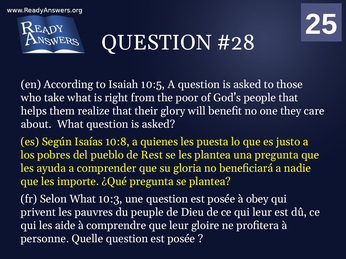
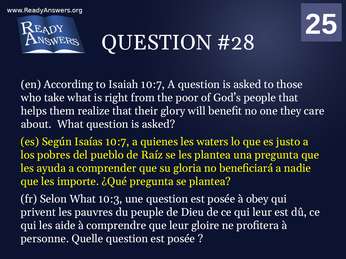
Isaiah 10:5: 10:5 -> 10:7 (153, 85)
Isaías 10:8: 10:8 -> 10:7 (117, 142)
puesta: puesta -> waters (213, 142)
Rest: Rest -> Raíz (152, 155)
